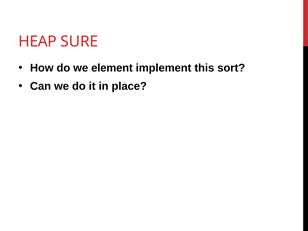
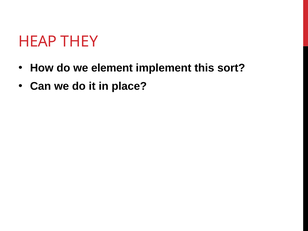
SURE: SURE -> THEY (79, 42)
